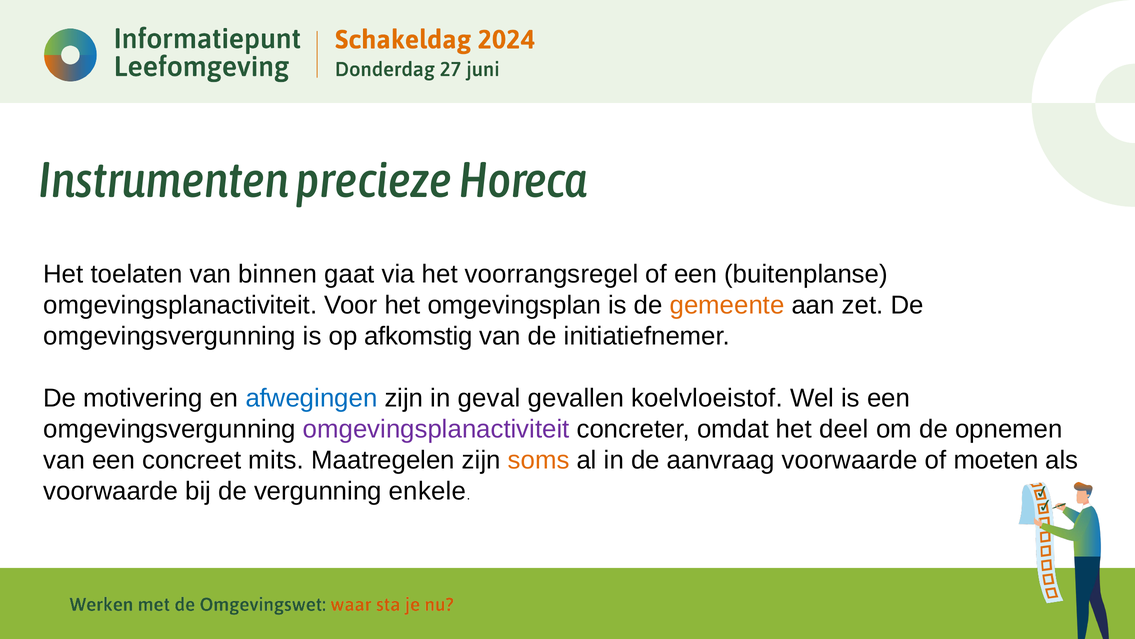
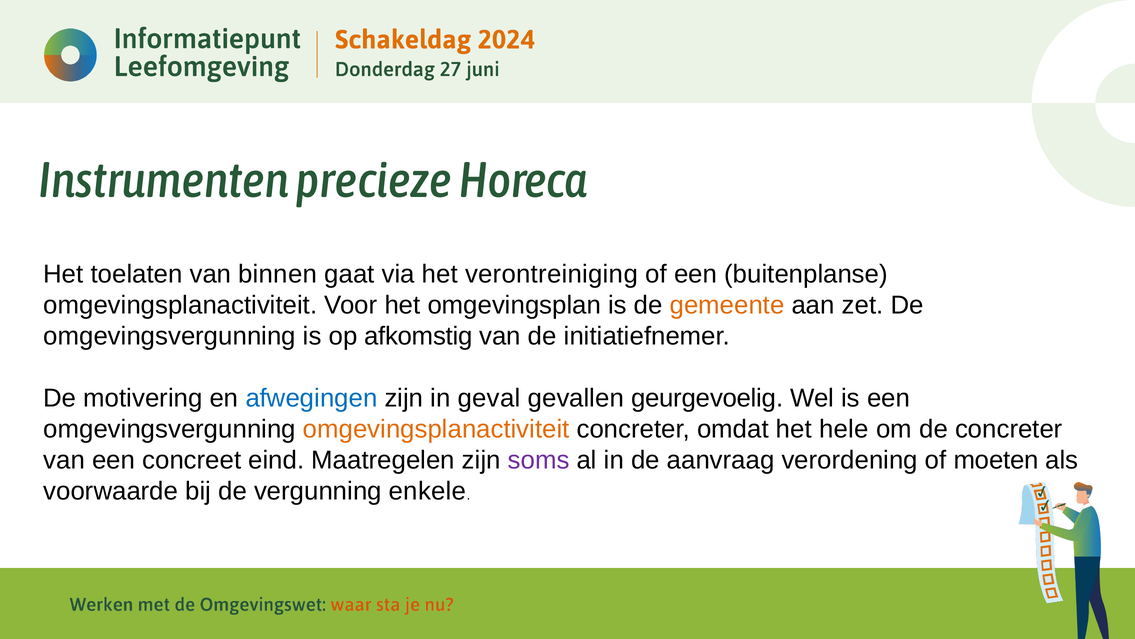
voorrangsregel: voorrangsregel -> verontreiniging (551, 274)
koelvloeistof: koelvloeistof -> geurgevoelig (707, 398)
omgevingsplanactiviteit colour: purple -> orange (436, 429)
deel: deel -> hele (844, 429)
de opnemen: opnemen -> concreter (1009, 429)
mits: mits -> eind (276, 460)
soms colour: orange -> purple (539, 460)
aanvraag voorwaarde: voorwaarde -> verordening (850, 460)
